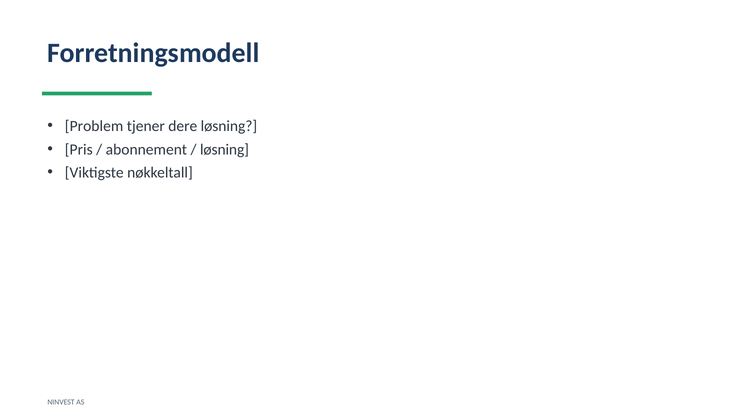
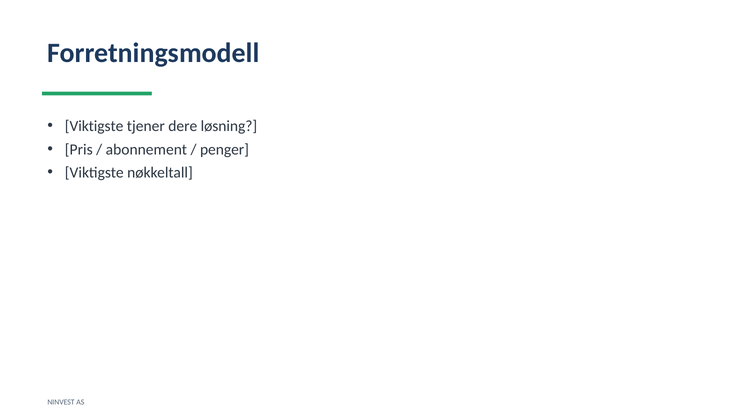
Problem: Problem -> Viktigste (94, 126)
løsning: løsning -> penger (224, 149)
